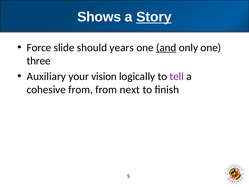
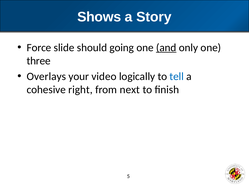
Story underline: present -> none (154, 17)
years: years -> going (122, 47)
Auxiliary: Auxiliary -> Overlays (46, 76)
vision: vision -> video (104, 76)
tell colour: purple -> blue (177, 76)
cohesive from: from -> right (80, 90)
